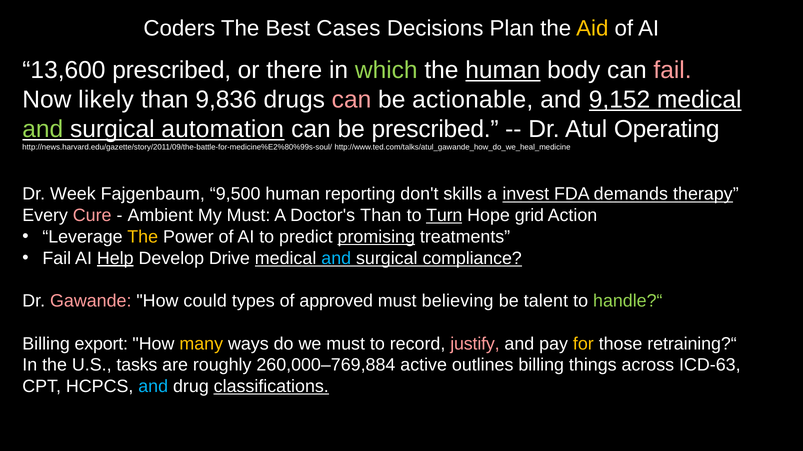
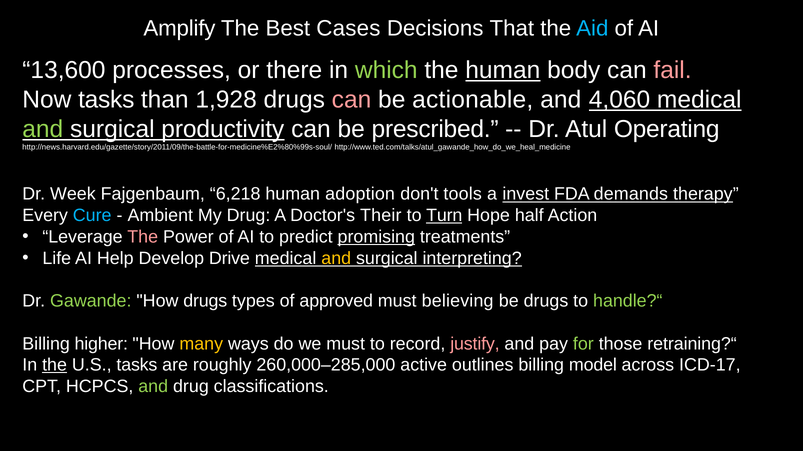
Coders: Coders -> Amplify (179, 29)
Plan: Plan -> That (512, 29)
Aid colour: yellow -> light blue (592, 29)
13,600 prescribed: prescribed -> processes (172, 70)
Now likely: likely -> tasks (106, 100)
9,836: 9,836 -> 1,928 (226, 100)
9,152: 9,152 -> 4,060 (620, 100)
automation: automation -> productivity (223, 129)
9,500: 9,500 -> 6,218 (235, 194)
reporting: reporting -> adoption (360, 194)
skills: skills -> tools (463, 194)
Cure colour: pink -> light blue (92, 216)
My Must: Must -> Drug (249, 216)
Doctor's Than: Than -> Their (381, 216)
grid: grid -> half (529, 216)
The colour: yellow -> pink (143, 237)
Fail: Fail -> Life (57, 259)
Help underline: present -> none (115, 259)
and colour: light blue -> yellow (336, 259)
compliance: compliance -> interpreting (472, 259)
Gawande colour: pink -> light green (91, 301)
How could: could -> drugs (205, 301)
be talent: talent -> drugs (546, 301)
export: export -> higher (101, 344)
for colour: yellow -> light green (583, 344)
the underline: none -> present (55, 366)
260,000–769,884: 260,000–769,884 -> 260,000–285,000 (326, 366)
things: things -> model (593, 366)
ICD-63: ICD-63 -> ICD-17 (710, 366)
and colour: light blue -> light green (153, 387)
classifications underline: present -> none (271, 387)
